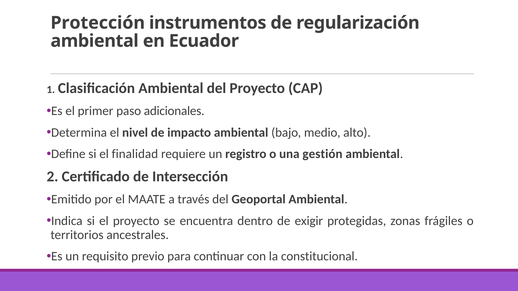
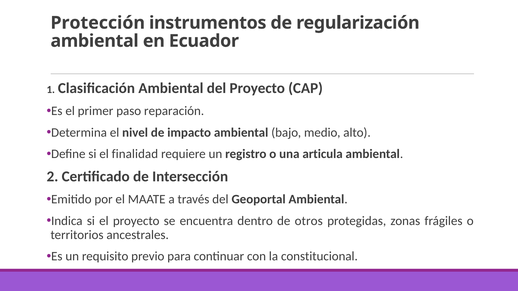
adicionales: adicionales -> reparación (174, 111)
gestión: gestión -> articula (323, 154)
exigir: exigir -> otros (309, 221)
